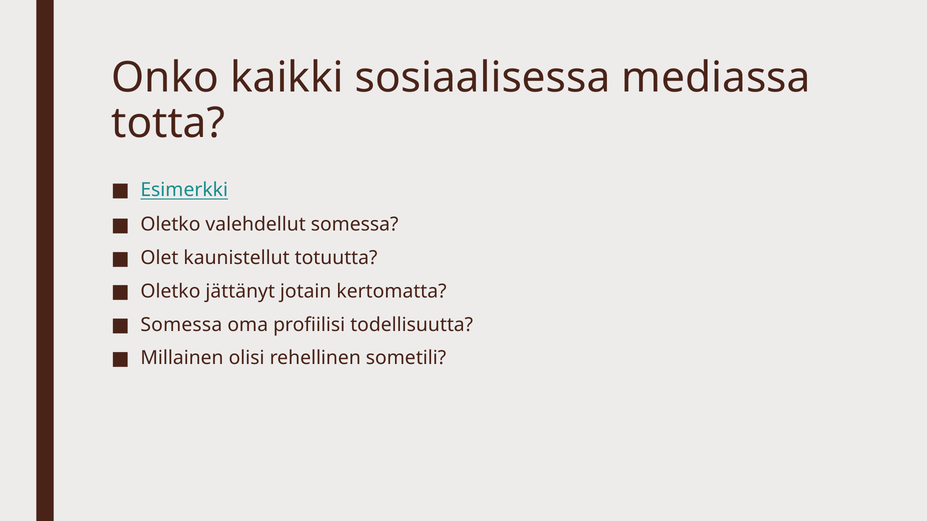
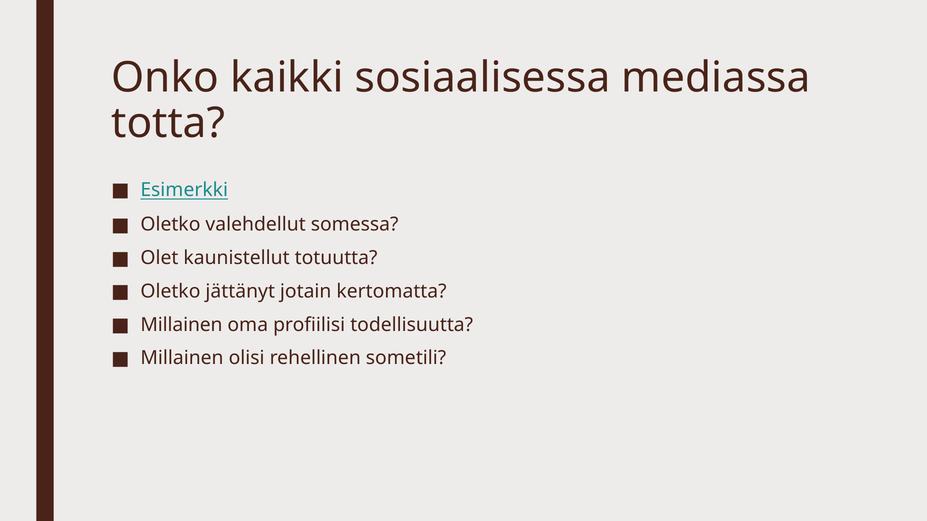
Somessa: Somessa -> Millainen (181, 325)
